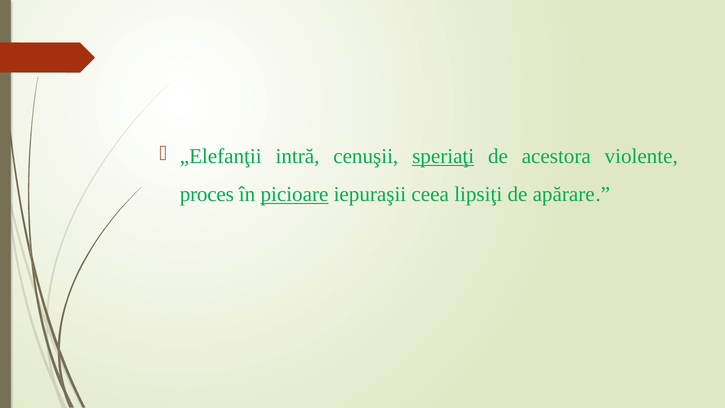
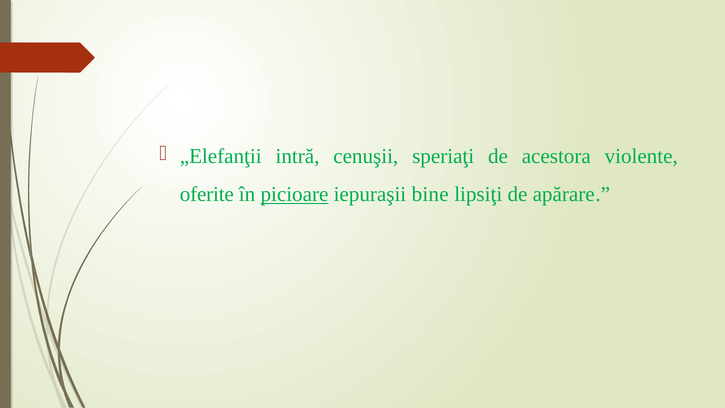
speriaţi underline: present -> none (443, 156)
proces: proces -> oferite (207, 194)
ceea: ceea -> bine (430, 194)
